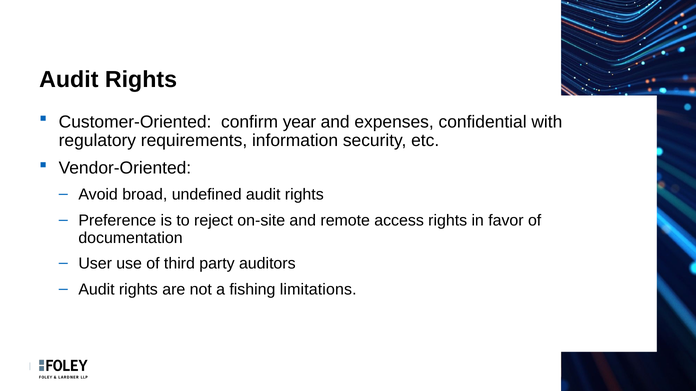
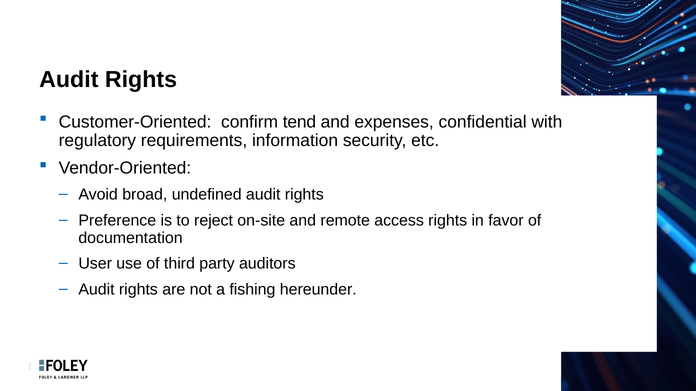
year: year -> tend (299, 122)
limitations: limitations -> hereunder (318, 290)
